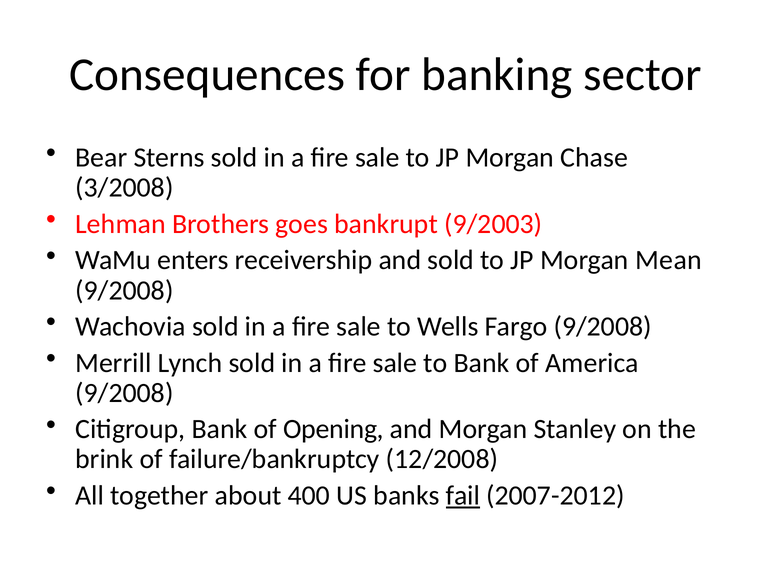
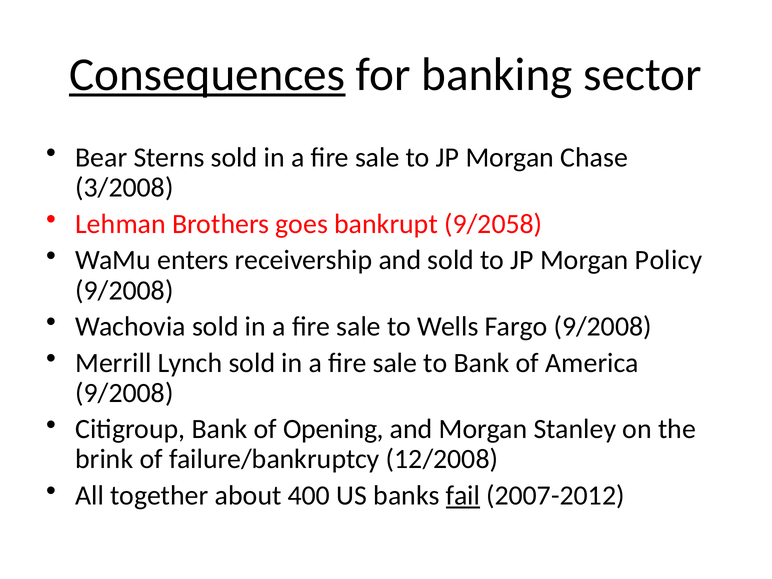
Consequences underline: none -> present (207, 75)
9/2003: 9/2003 -> 9/2058 (493, 224)
Mean: Mean -> Policy (669, 260)
